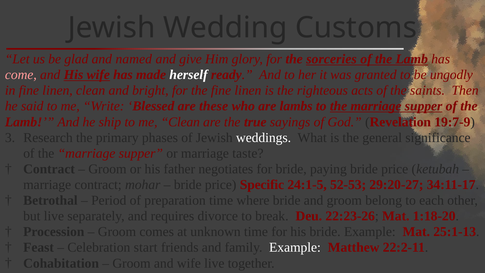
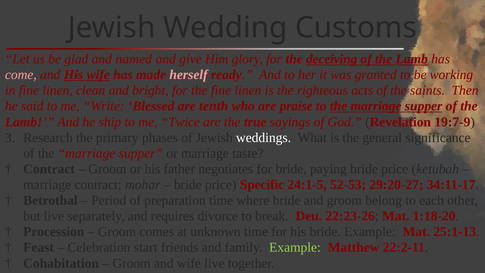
sorceries: sorceries -> deceiving (332, 59)
herself colour: white -> pink (189, 75)
ungodly: ungodly -> working (451, 75)
these: these -> tenth (214, 106)
lambs: lambs -> praise (296, 106)
me Clean: Clean -> Twice (180, 122)
Example colour: white -> light green (295, 247)
